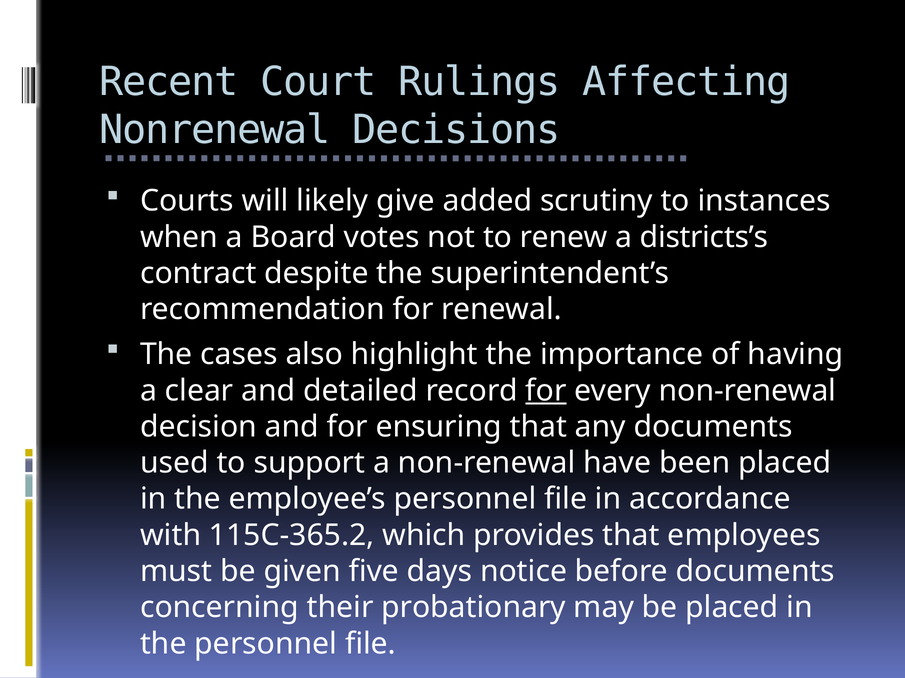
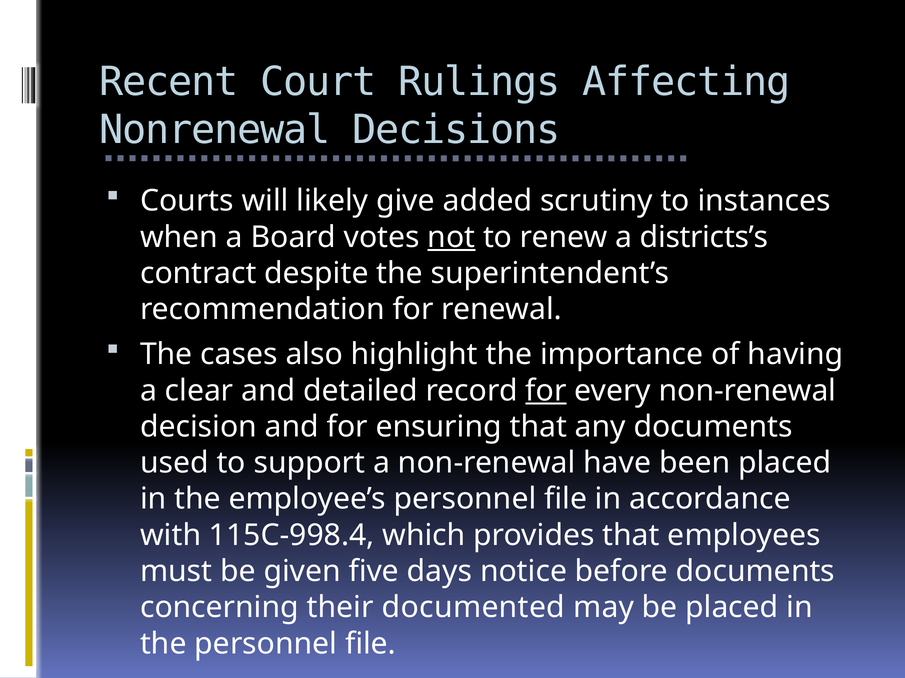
not underline: none -> present (451, 237)
115C-365.2: 115C-365.2 -> 115C-998.4 (292, 536)
probationary: probationary -> documented (473, 608)
